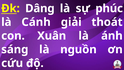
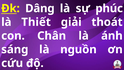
Cánh: Cánh -> Thiết (36, 22)
Xuân: Xuân -> Chân (52, 36)
